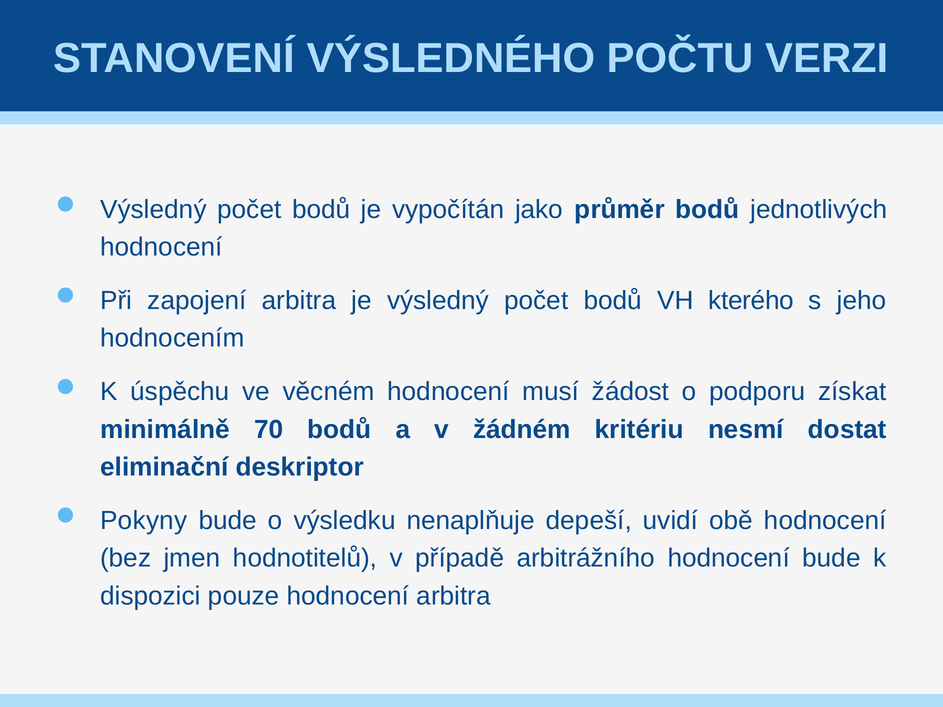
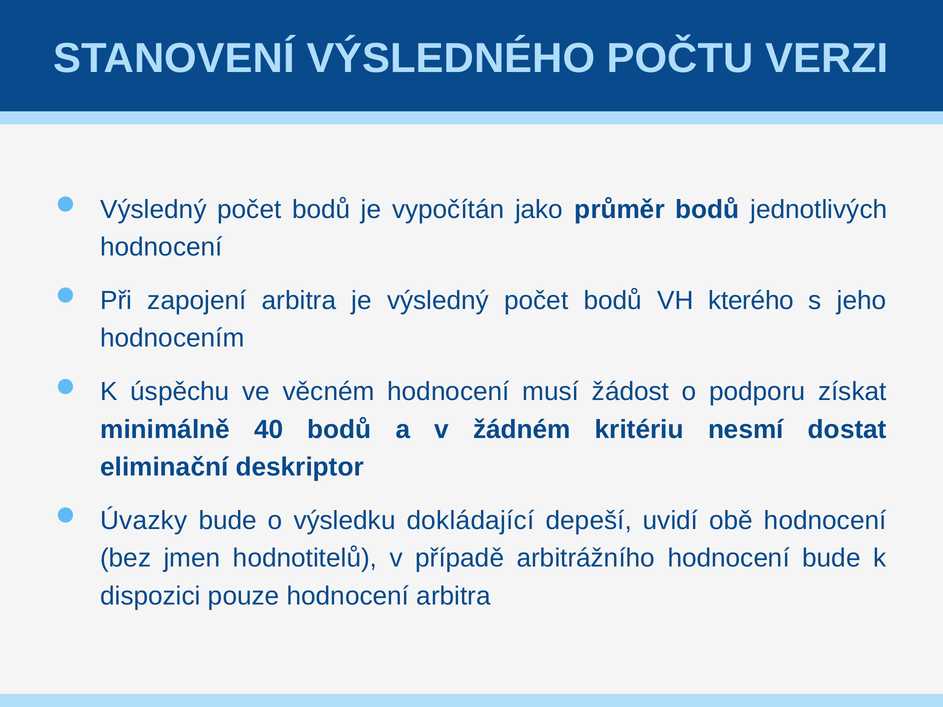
70: 70 -> 40 (269, 430)
Pokyny: Pokyny -> Úvazky (144, 521)
nenaplňuje: nenaplňuje -> dokládající (471, 521)
